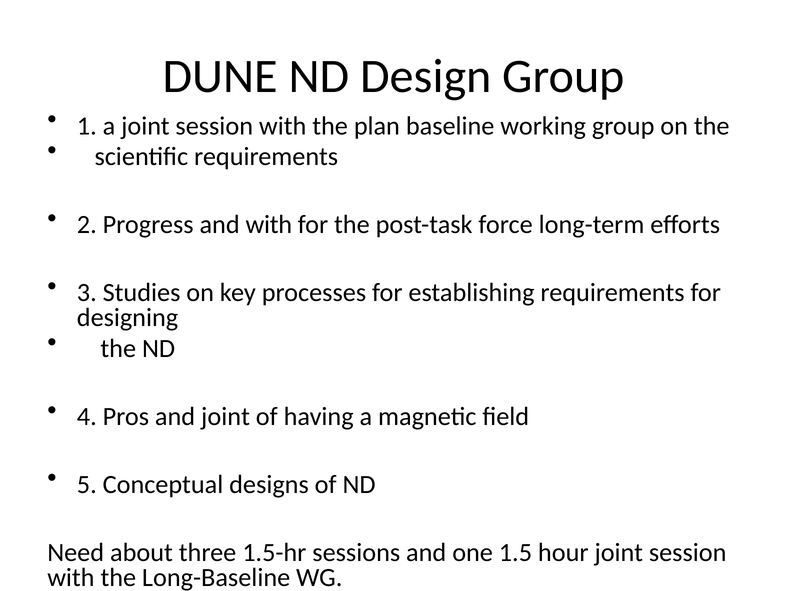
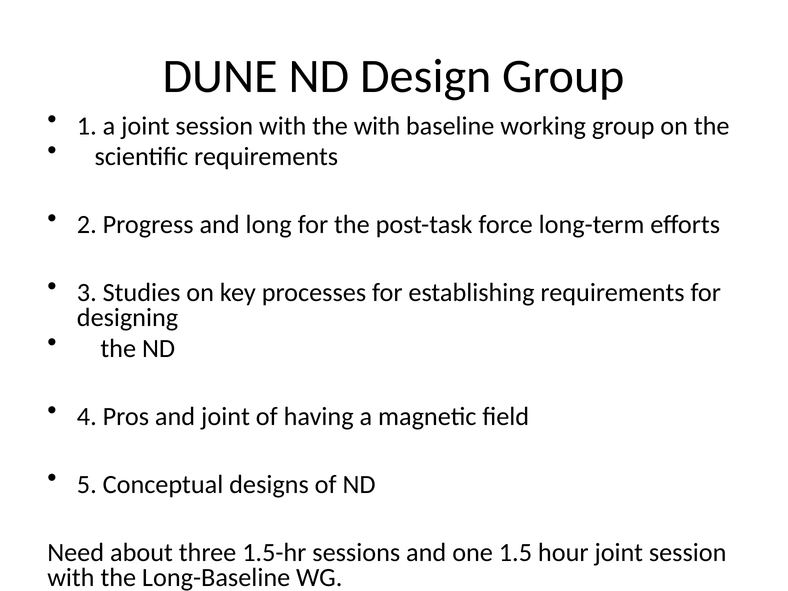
the plan: plan -> with (377, 126)
and with: with -> long (269, 225)
